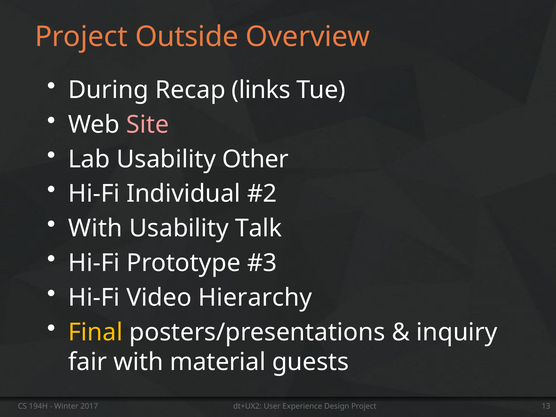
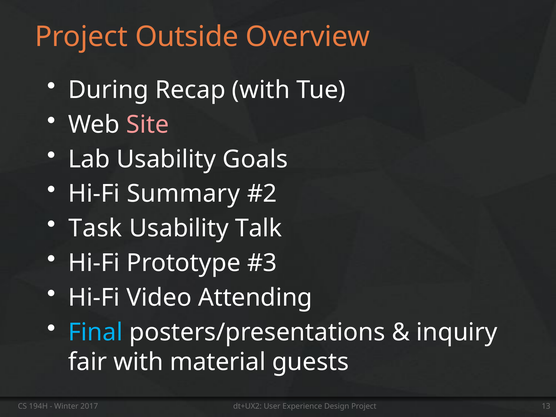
Recap links: links -> with (261, 90)
Other: Other -> Goals (255, 159)
Individual: Individual -> Summary (183, 194)
With: With -> Task (95, 228)
Hierarchy: Hierarchy -> Attending (255, 298)
Final colour: yellow -> light blue (95, 332)
